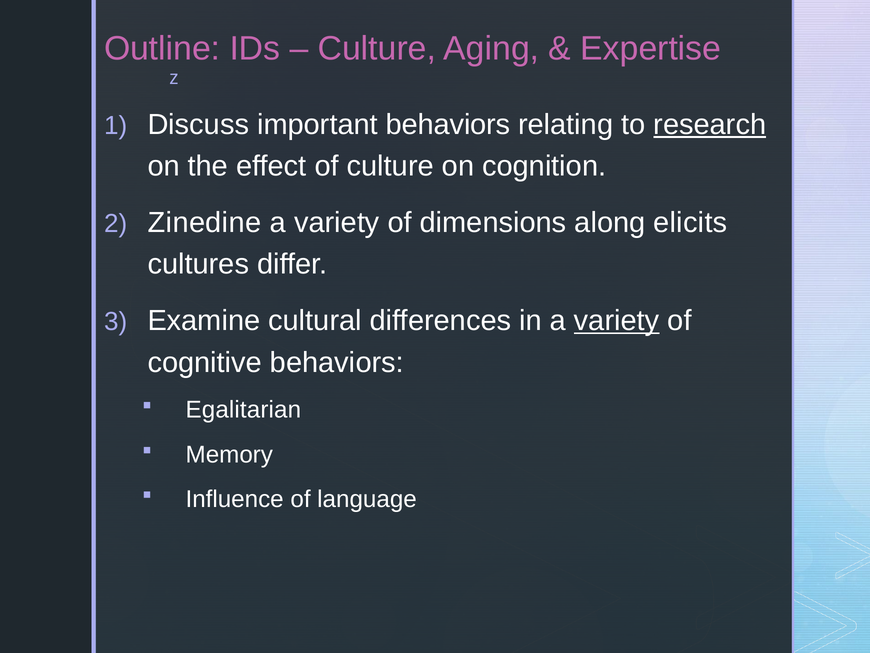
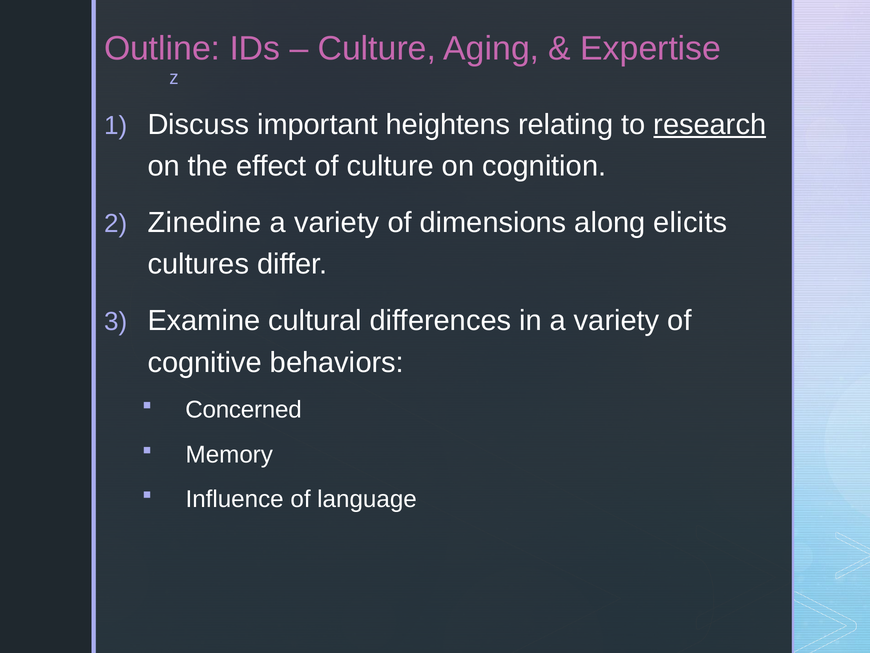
important behaviors: behaviors -> heightens (448, 124)
variety underline: present -> none (617, 320)
Egalitarian: Egalitarian -> Concerned (244, 410)
